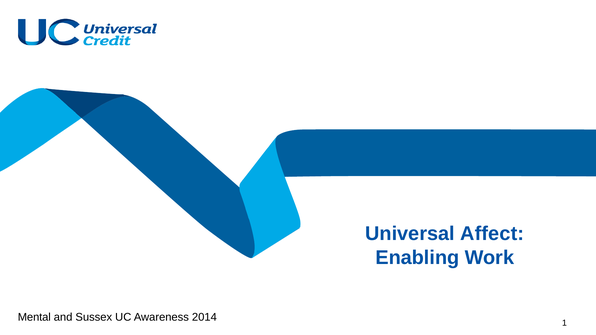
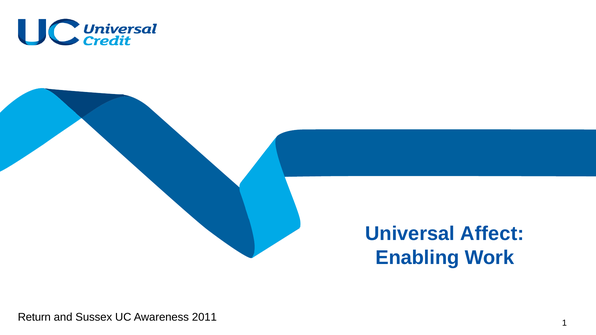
Mental: Mental -> Return (34, 318)
2014: 2014 -> 2011 (204, 318)
